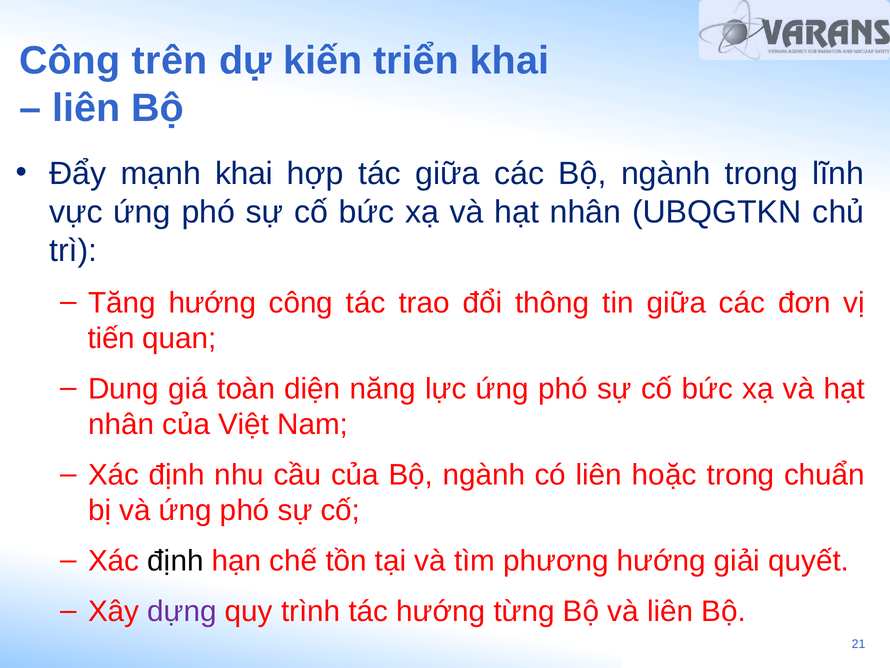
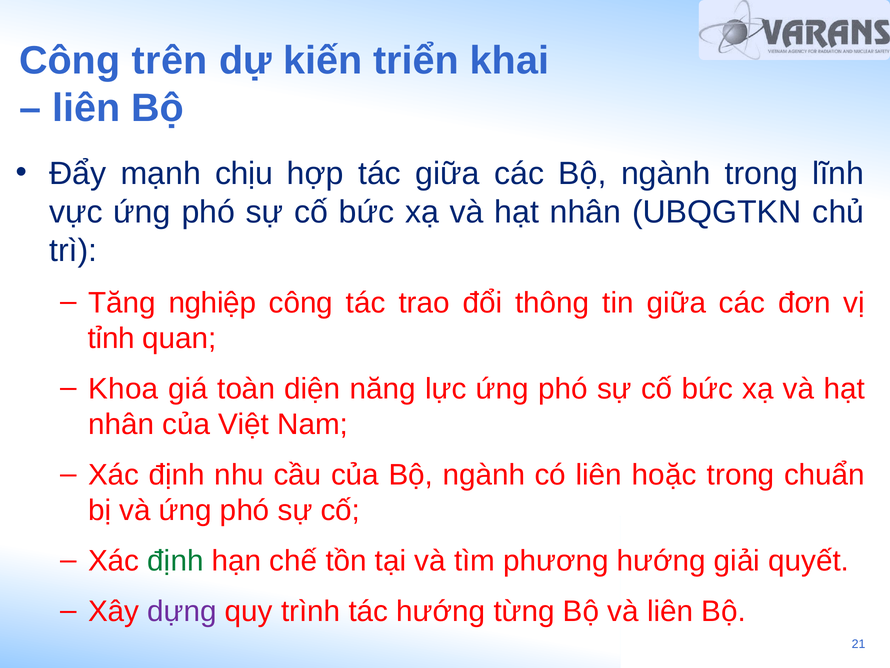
mạnh khai: khai -> chịu (244, 173)
Tăng hướng: hướng -> nghiệp (212, 302)
tiến: tiến -> tỉnh (111, 338)
Dung: Dung -> Khoa (123, 389)
định colour: black -> green (175, 561)
